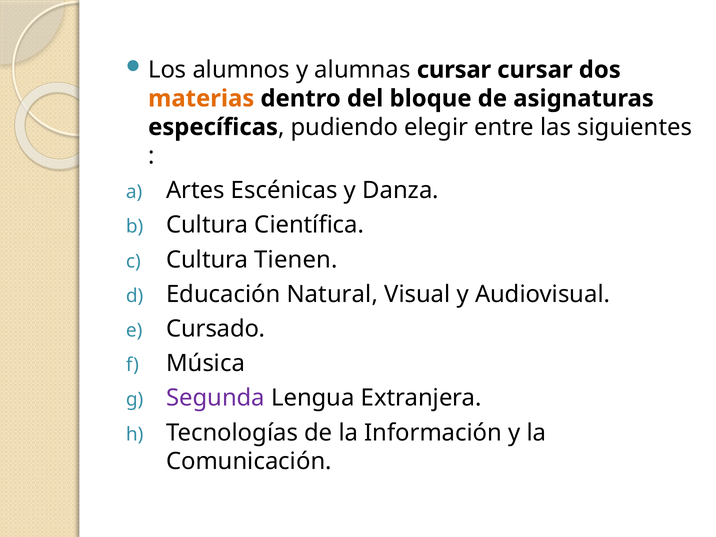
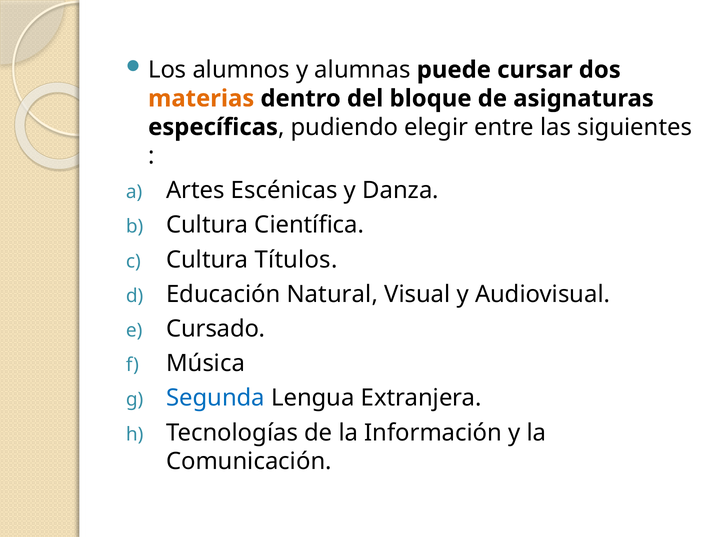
alumnas cursar: cursar -> puede (454, 70)
Tienen: Tienen -> Títulos (296, 260)
Segunda colour: purple -> blue (216, 398)
